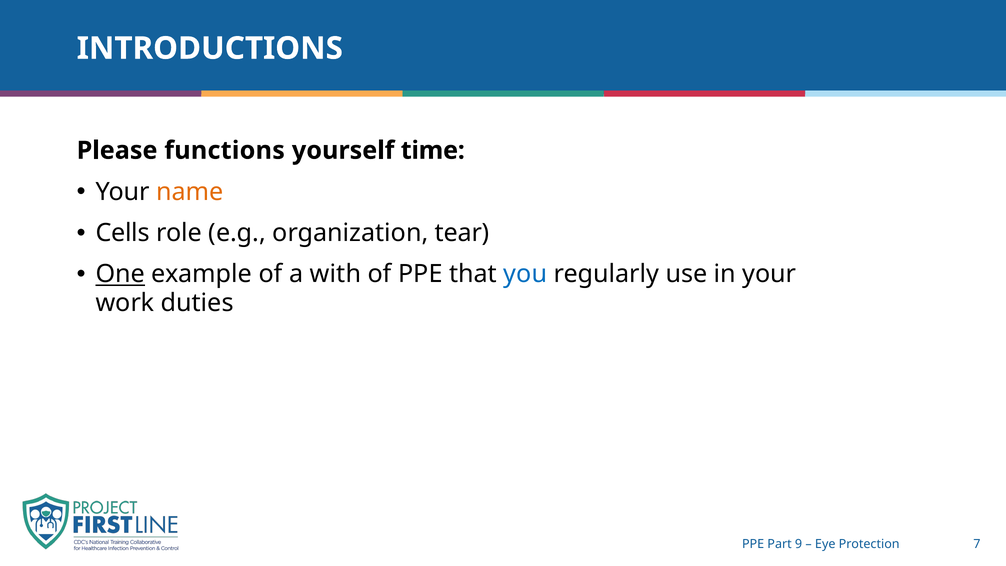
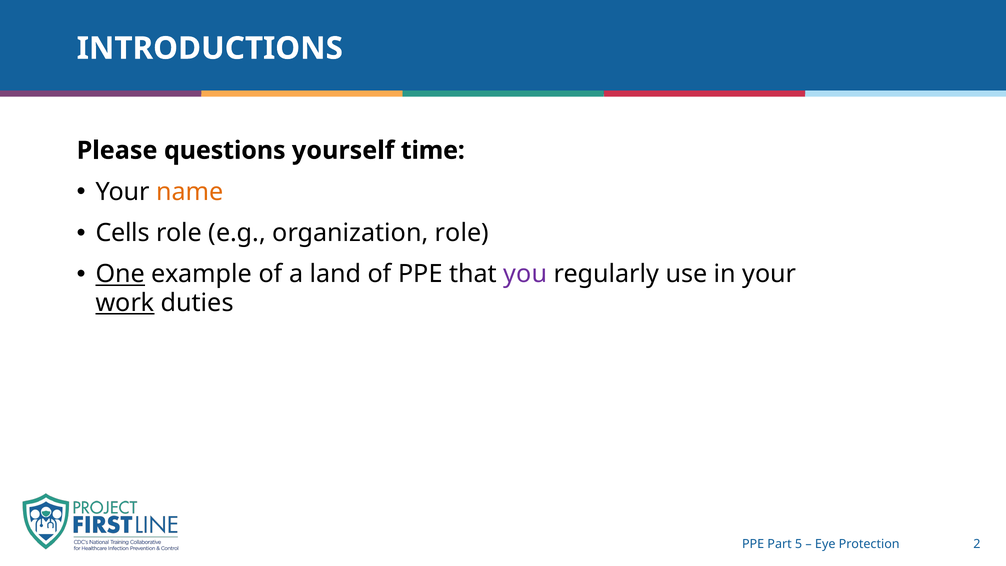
functions: functions -> questions (225, 150)
organization tear: tear -> role (462, 233)
with: with -> land (335, 274)
you colour: blue -> purple (525, 274)
work underline: none -> present (125, 303)
9: 9 -> 5 (799, 544)
7: 7 -> 2 (977, 544)
